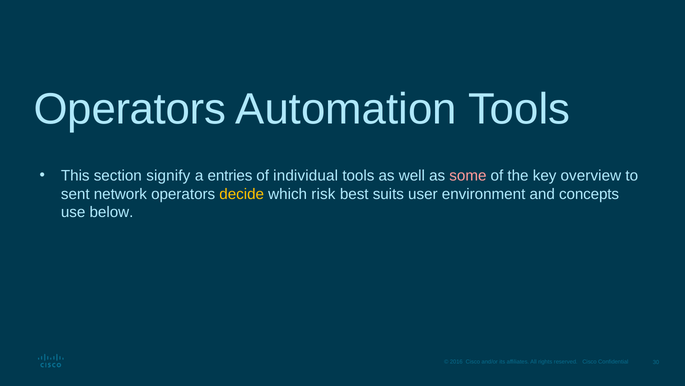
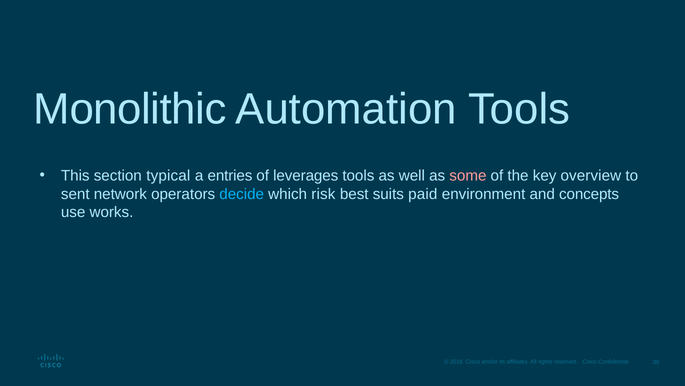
Operators: Operators -> Monolithic (130, 109)
signify: signify -> typical (168, 176)
individual: individual -> leverages (306, 176)
decide colour: yellow -> light blue (242, 194)
user: user -> paid (423, 194)
below: below -> works (111, 212)
